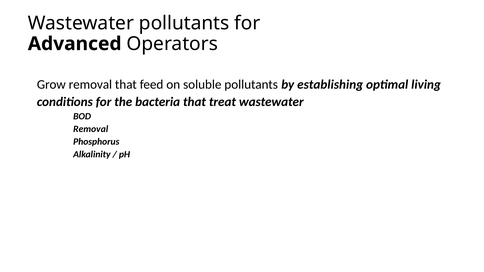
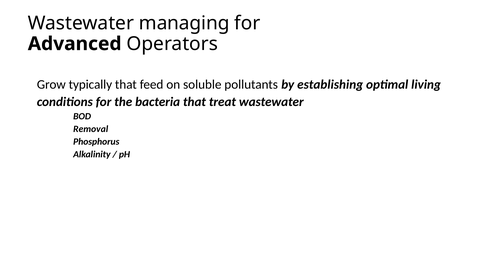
Wastewater pollutants: pollutants -> managing (184, 23)
Grow removal: removal -> typically (90, 85)
